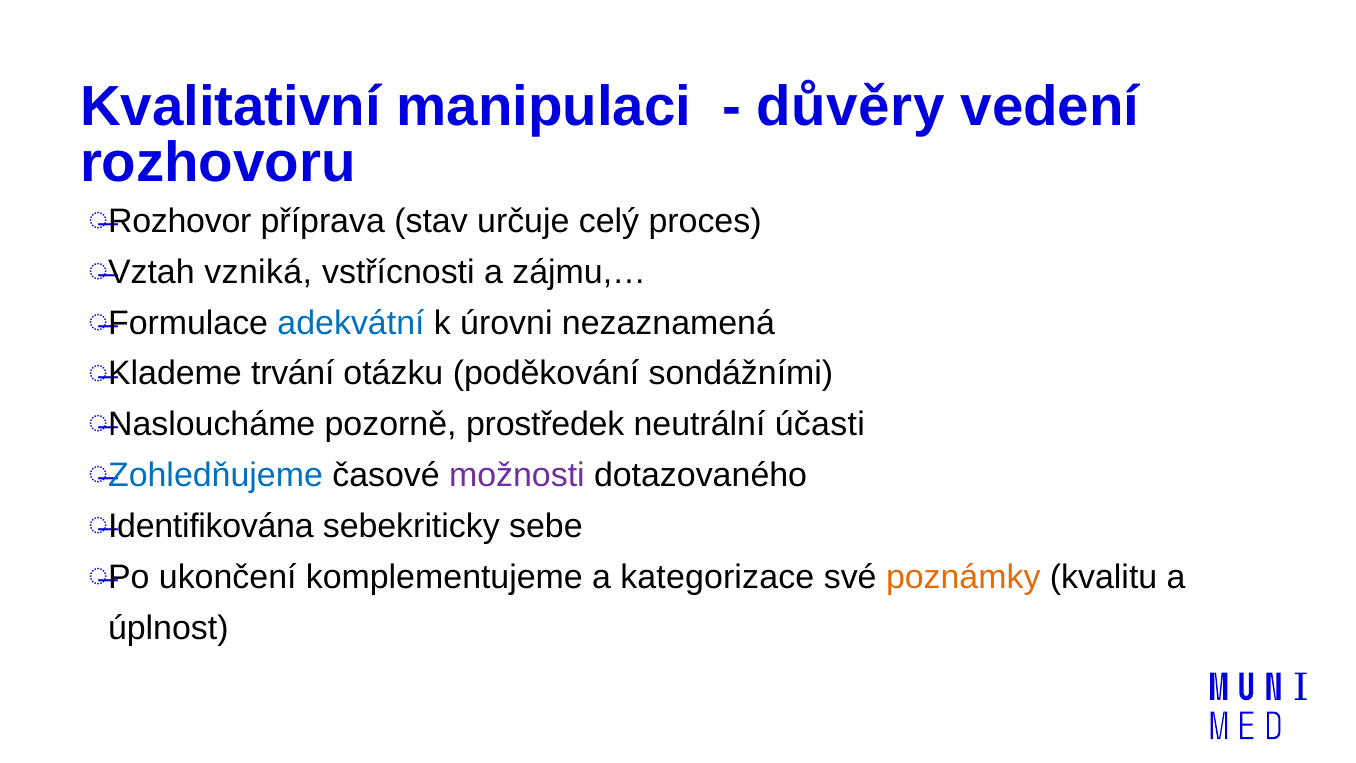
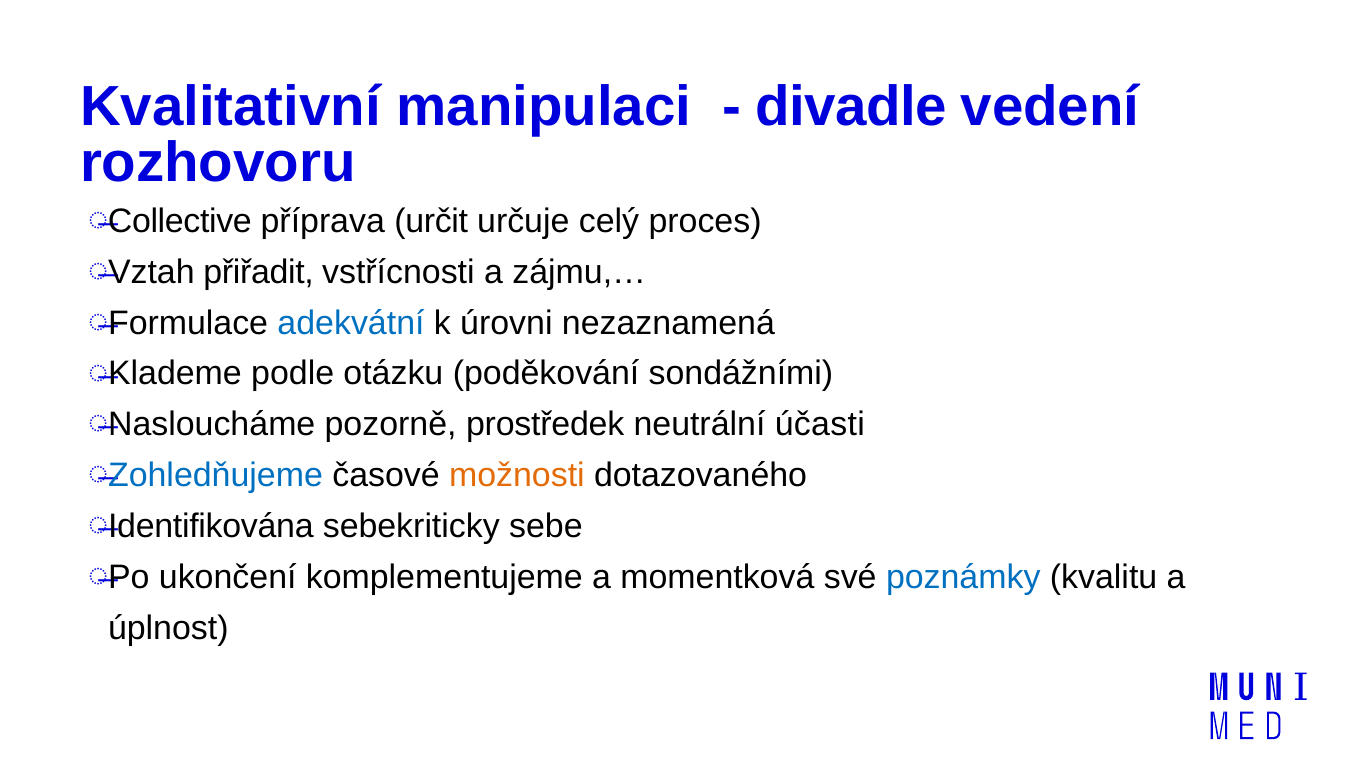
důvěry: důvěry -> divadle (851, 107)
Rozhovor: Rozhovor -> Collective (180, 221)
stav: stav -> určit (431, 221)
vzniká: vzniká -> přiřadit (259, 272)
trvání: trvání -> podle (293, 374)
možnosti colour: purple -> orange (517, 475)
kategorizace: kategorizace -> momentková (717, 577)
poznámky colour: orange -> blue (963, 577)
